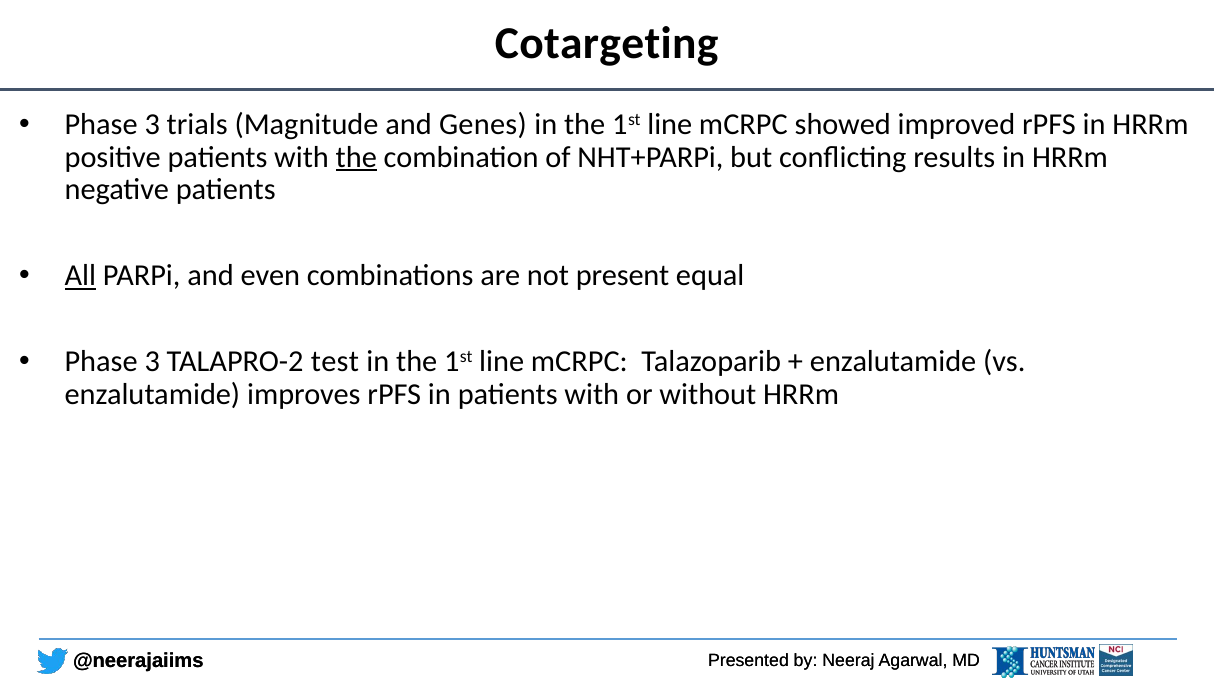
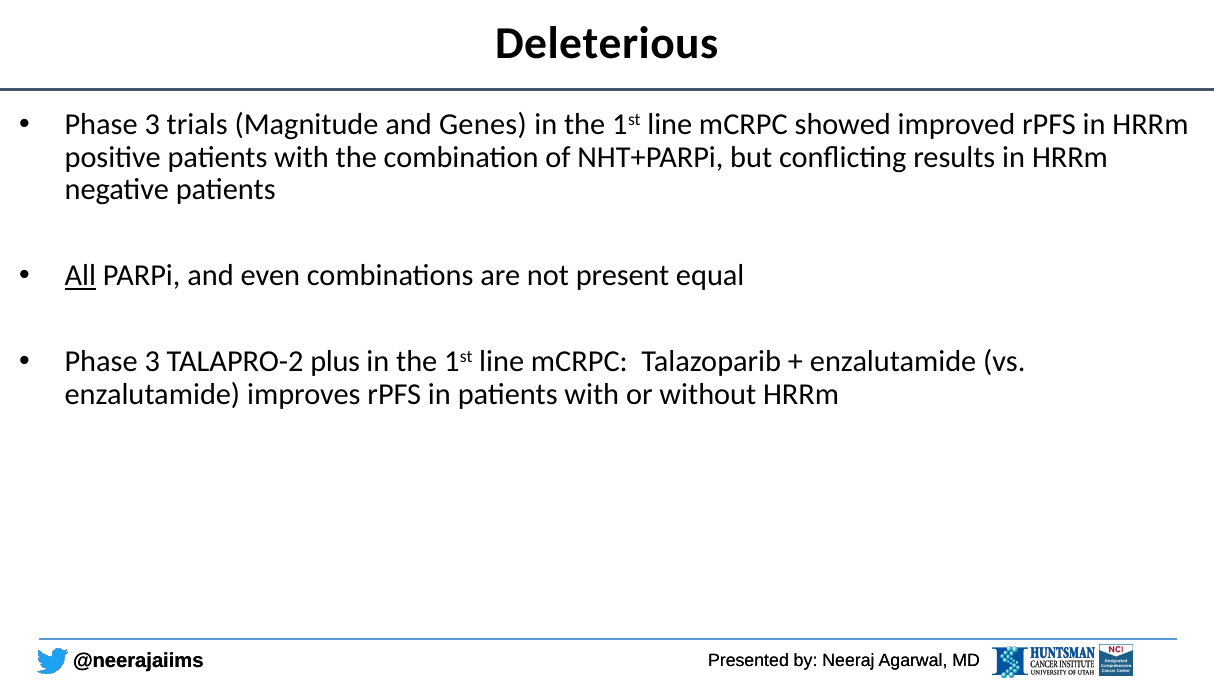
Cotargeting: Cotargeting -> Deleterious (607, 43)
the underline: present -> none (356, 157)
test: test -> plus (335, 362)
